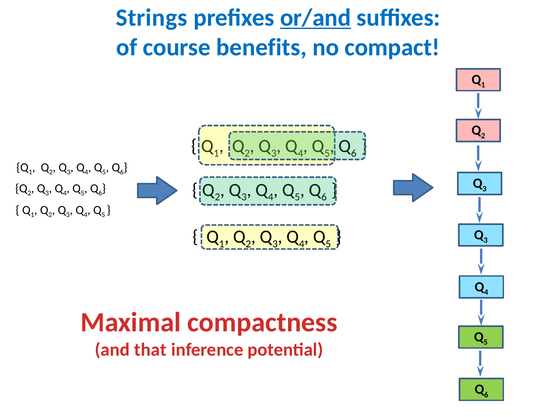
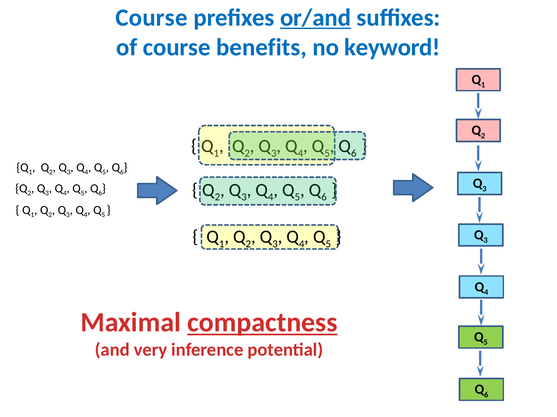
Strings: Strings -> Course (151, 18)
compact: compact -> keyword (392, 48)
compactness underline: none -> present (262, 323)
that: that -> very (150, 350)
